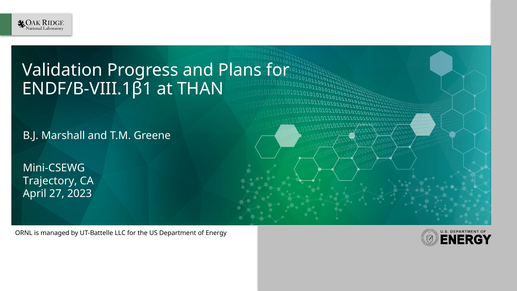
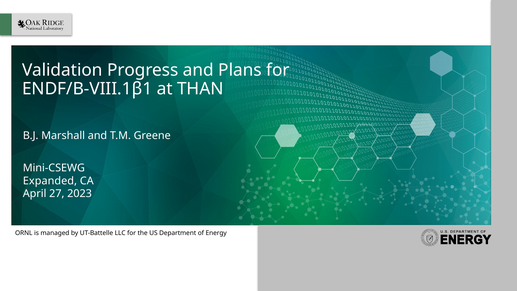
Trajectory: Trajectory -> Expanded (50, 181)
